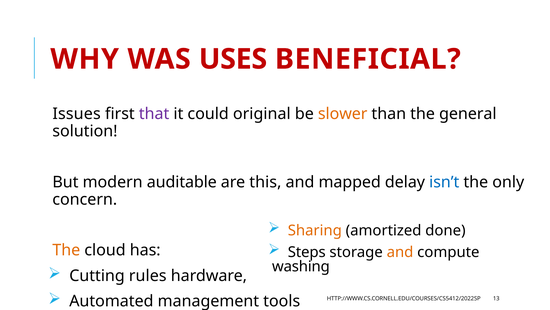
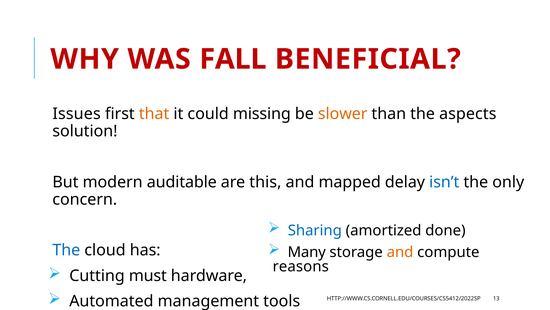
USES: USES -> FALL (233, 59)
that colour: purple -> orange (154, 114)
original: original -> missing (262, 114)
general: general -> aspects (468, 114)
Sharing colour: orange -> blue (315, 230)
Steps: Steps -> Many (307, 252)
The colour: orange -> blue (66, 250)
washing: washing -> reasons (301, 266)
rules: rules -> must (148, 275)
